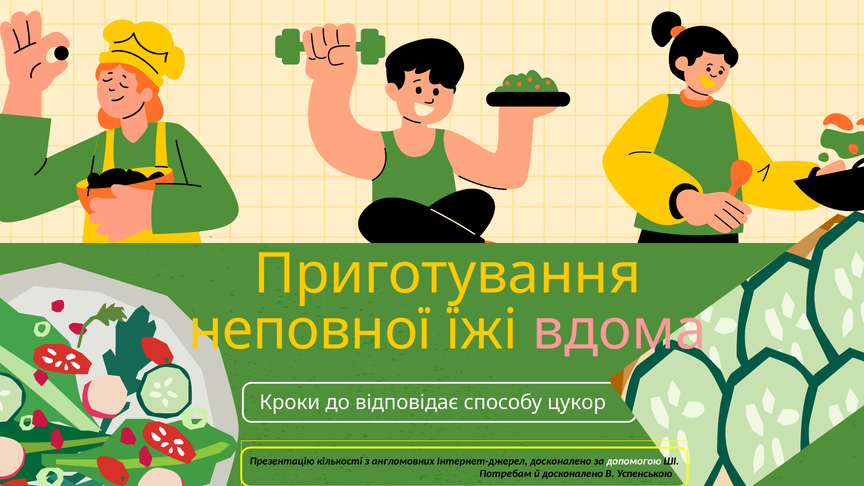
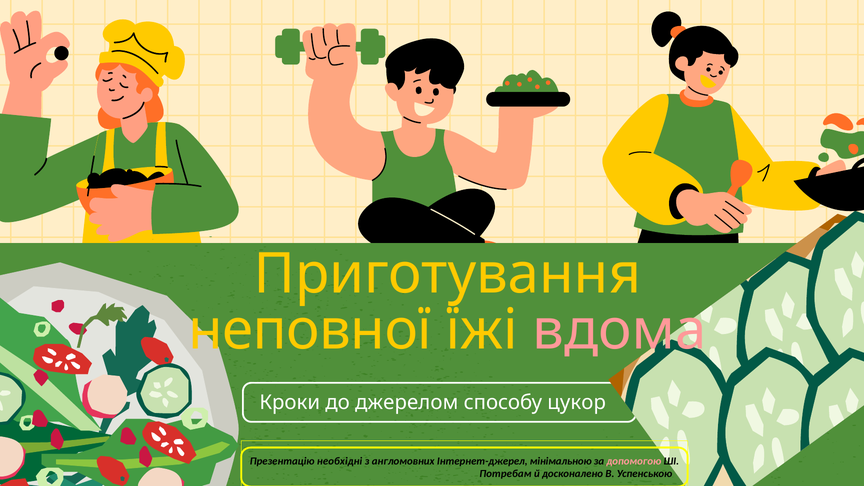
відповідає: відповідає -> джерелом (407, 403)
кількості: кількості -> необхідні (340, 461)
Інтернет-джерел досконалено: досконалено -> мінімальною (561, 461)
допомогою colour: white -> pink (634, 461)
